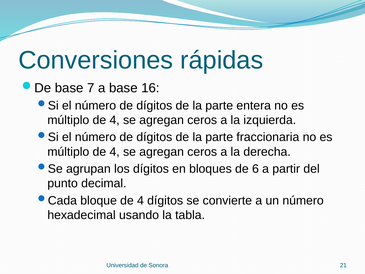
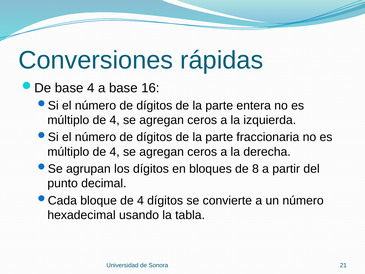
base 7: 7 -> 4 (91, 88)
6: 6 -> 8 (255, 169)
